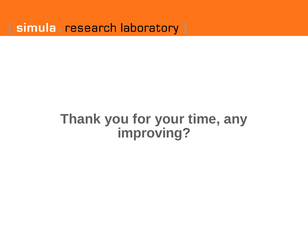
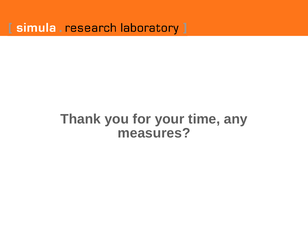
improving: improving -> measures (154, 133)
